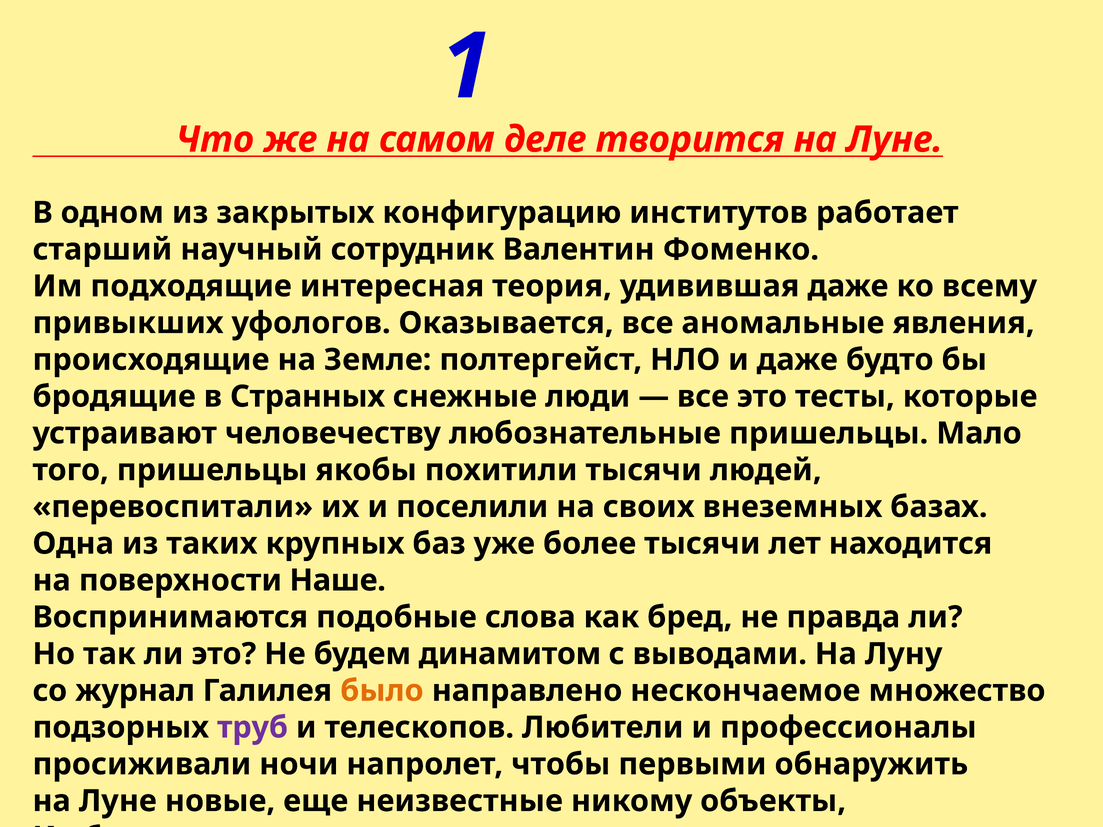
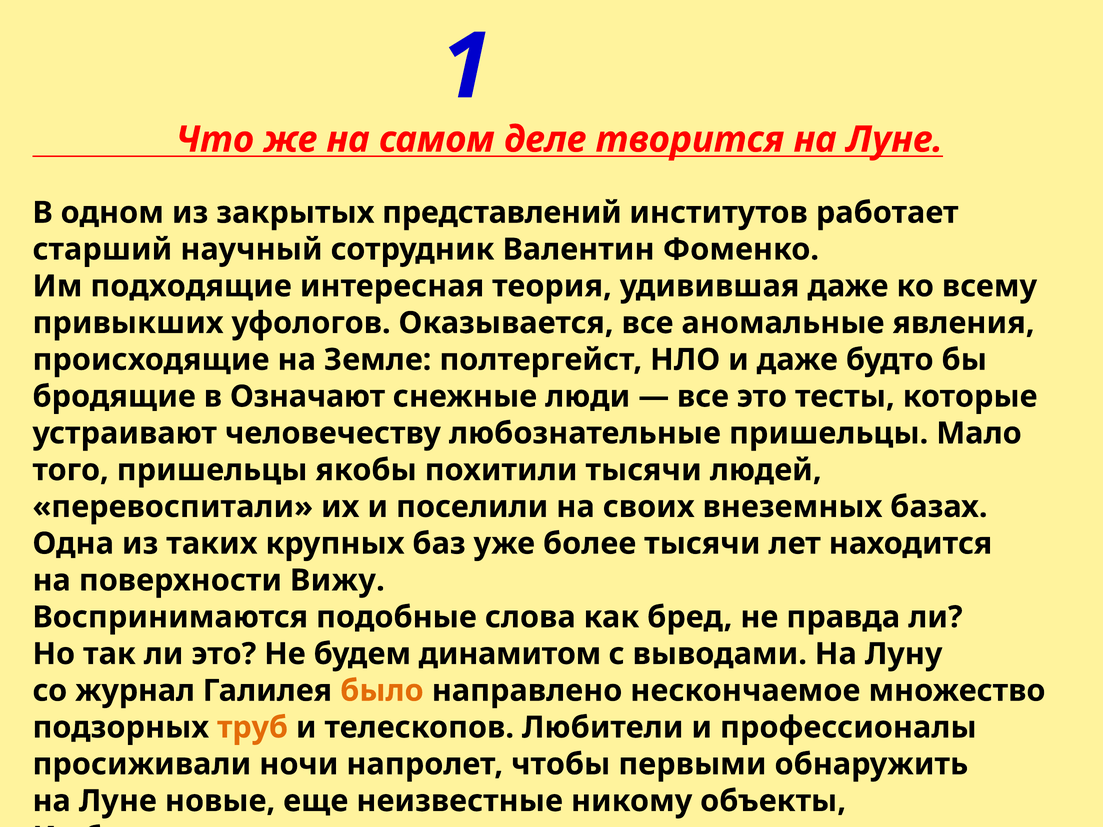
конфигурацию: конфигурацию -> представлений (502, 213)
Странных: Странных -> Означают (308, 397)
Наше: Наше -> Вижу (337, 581)
труб colour: purple -> orange (252, 728)
